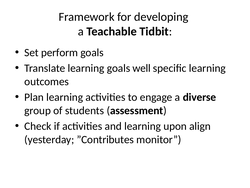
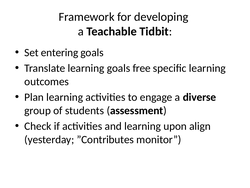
perform: perform -> entering (60, 52)
well: well -> free (142, 68)
